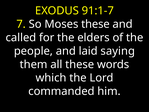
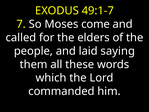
91:1-7: 91:1-7 -> 49:1-7 (98, 11)
Moses these: these -> come (95, 24)
